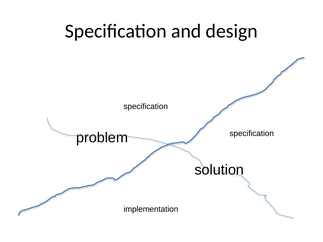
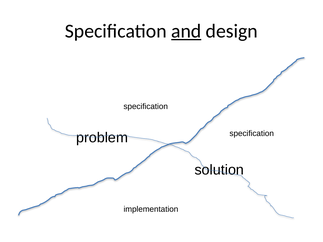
and underline: none -> present (186, 31)
